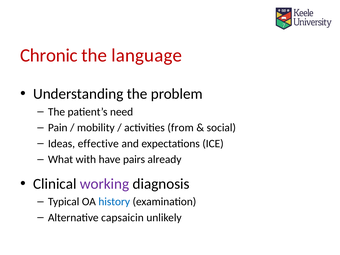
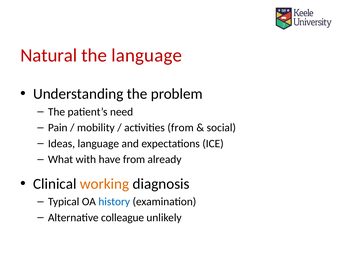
Chronic: Chronic -> Natural (49, 55)
Ideas effective: effective -> language (98, 144)
have pairs: pairs -> from (134, 159)
working colour: purple -> orange (105, 184)
capsaicin: capsaicin -> colleague (123, 218)
